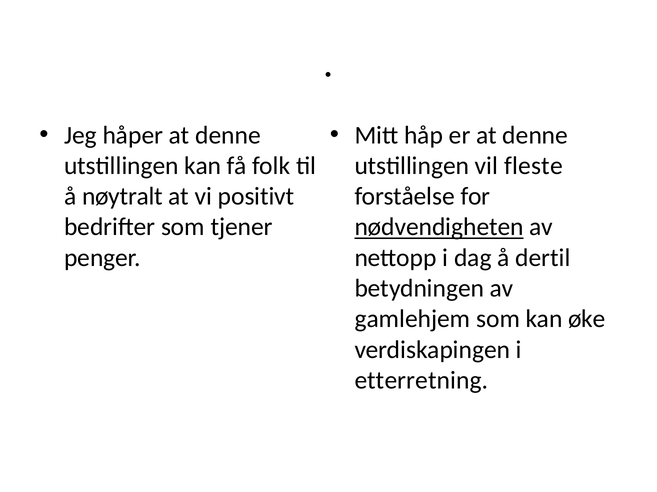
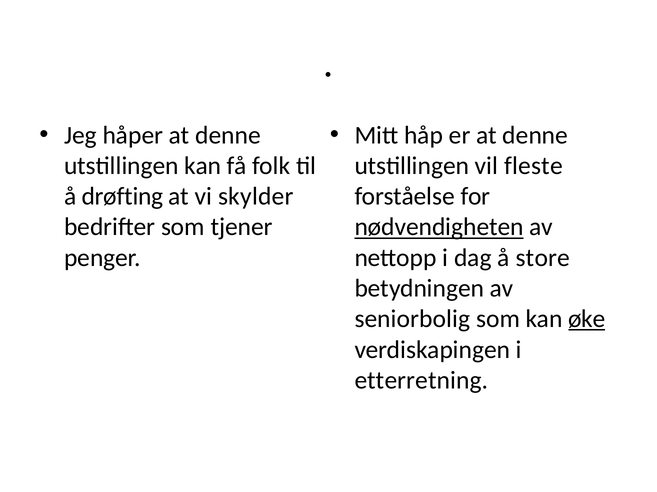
nøytralt: nøytralt -> drøfting (122, 197)
positivt: positivt -> skylder (256, 197)
dertil: dertil -> store (543, 258)
gamlehjem: gamlehjem -> seniorbolig (412, 319)
øke underline: none -> present (587, 319)
